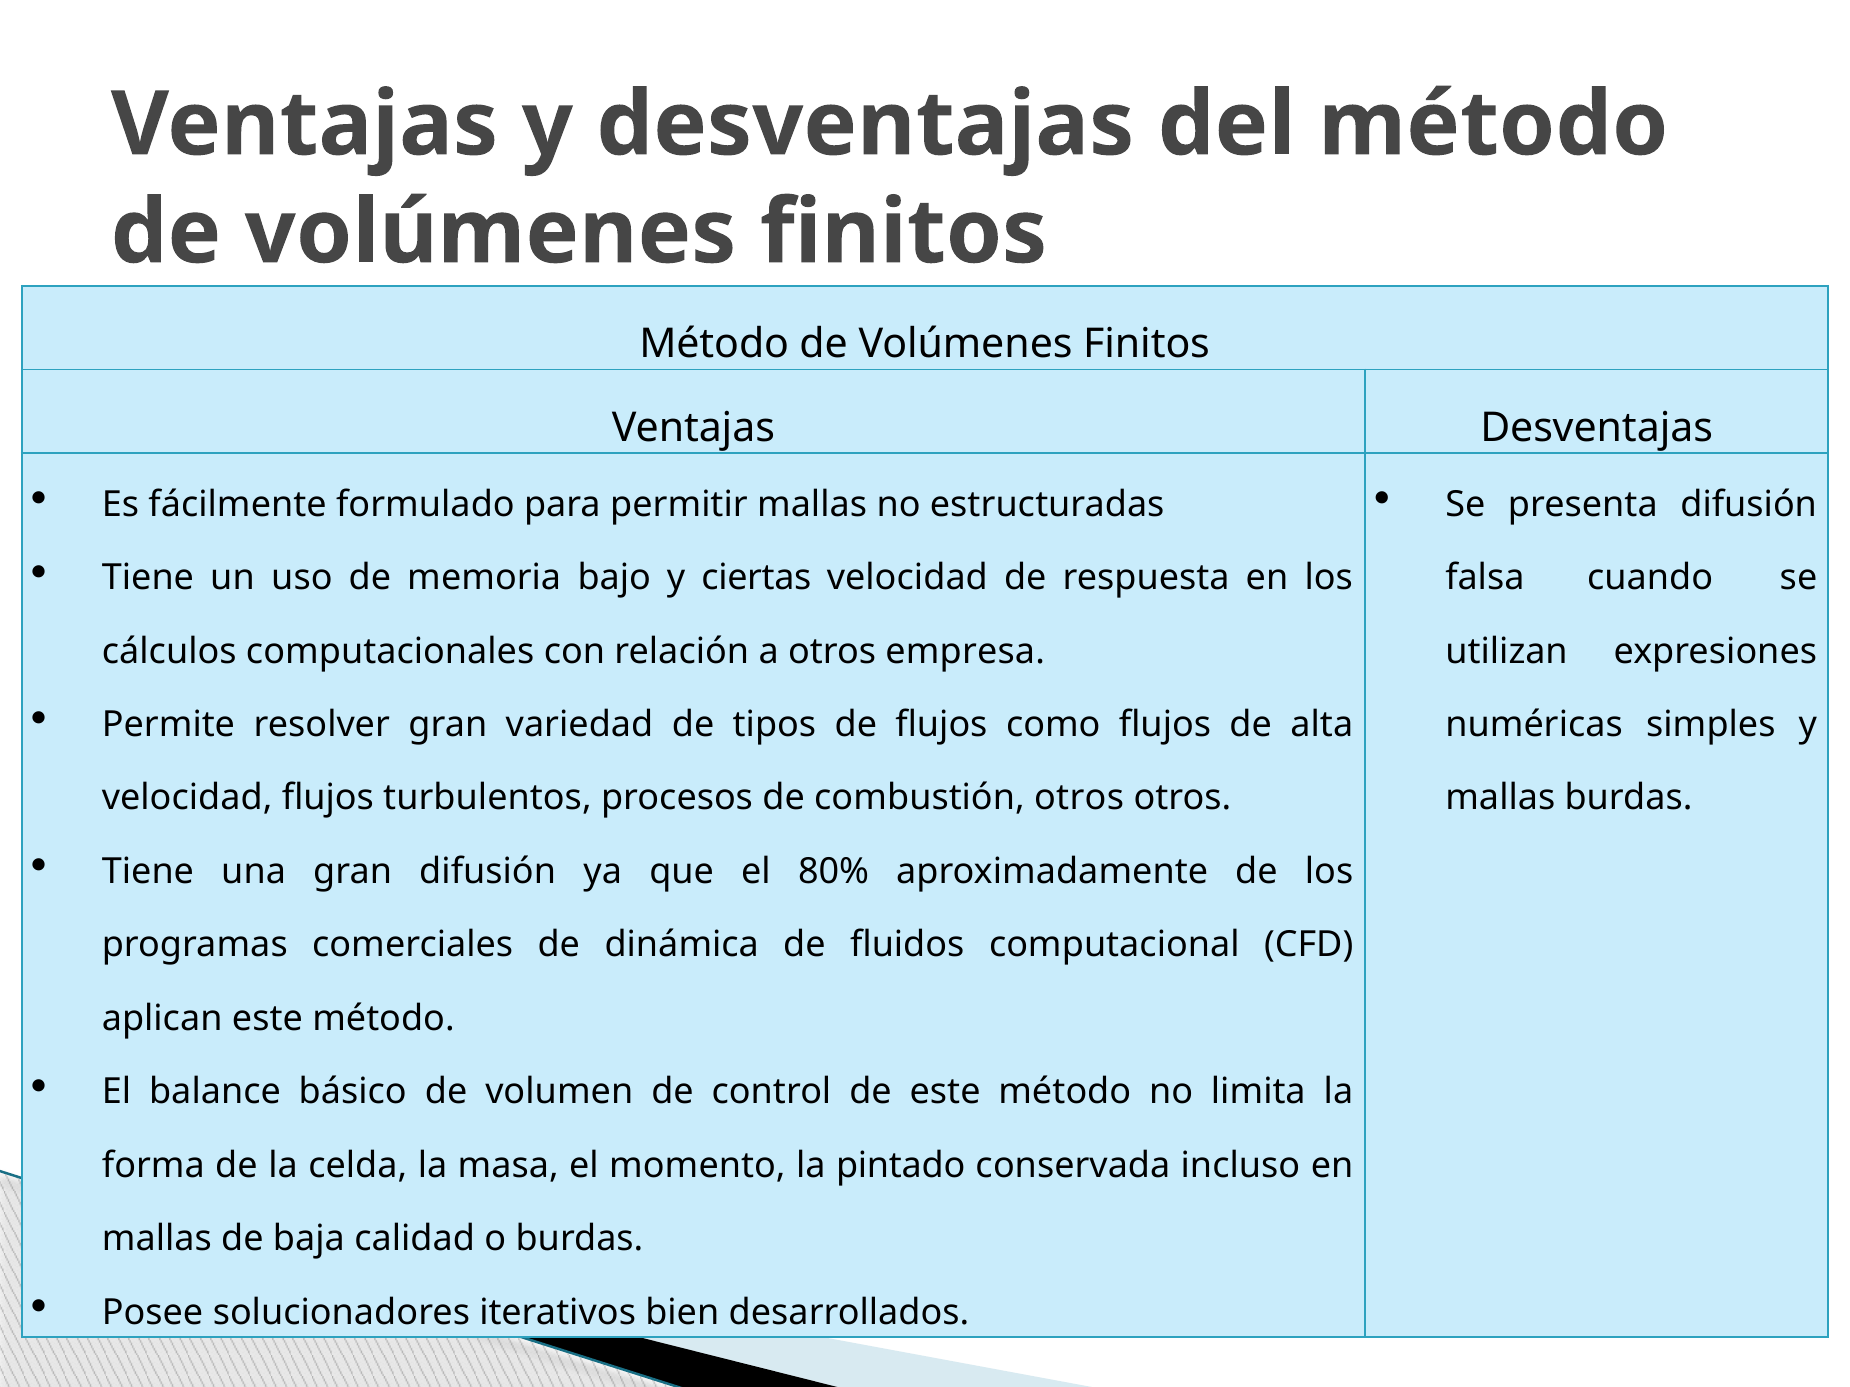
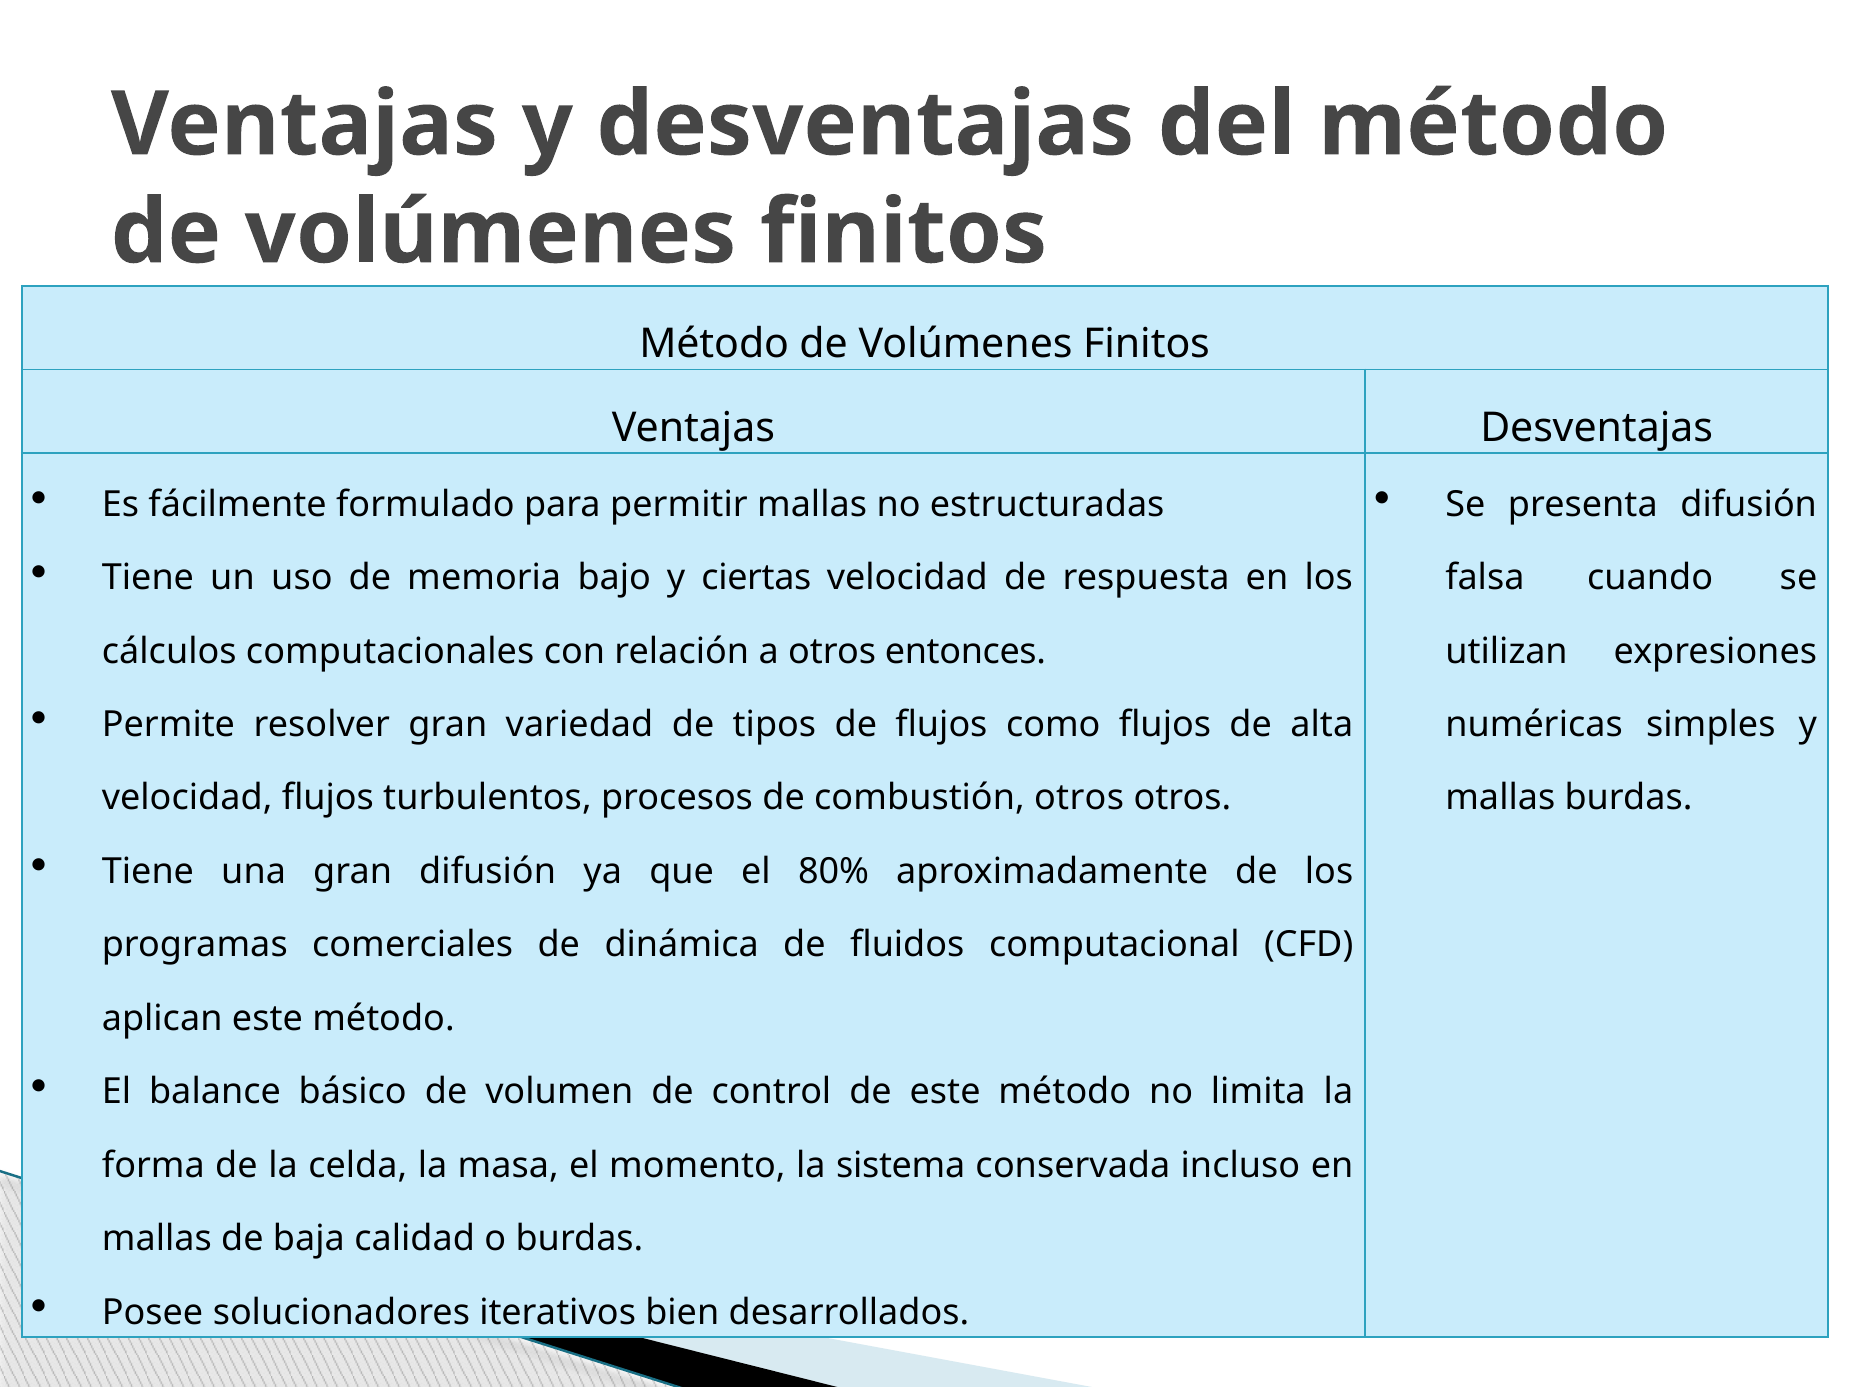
empresa: empresa -> entonces (965, 651)
pintado: pintado -> sistema (901, 1166)
